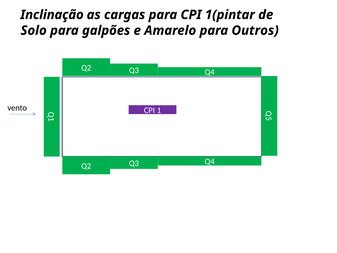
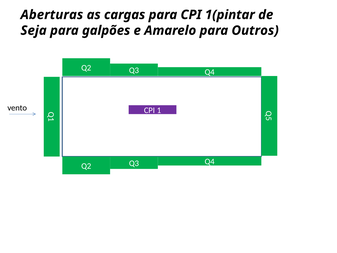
Inclinação: Inclinação -> Aberturas (52, 15)
Solo: Solo -> Seja (34, 30)
